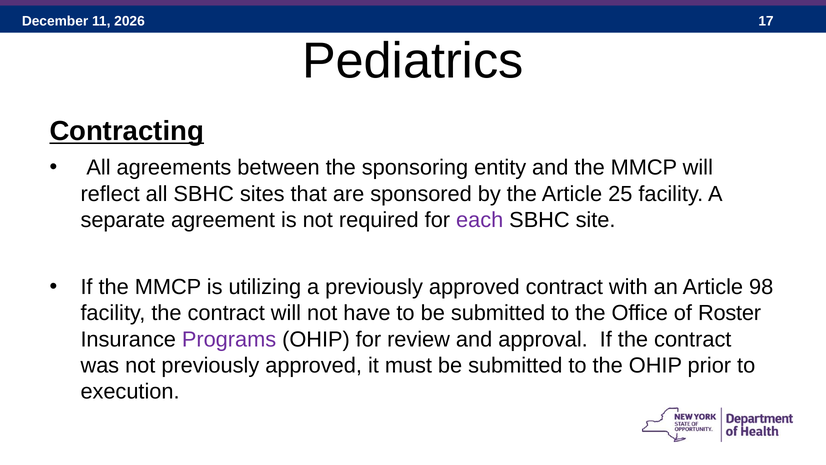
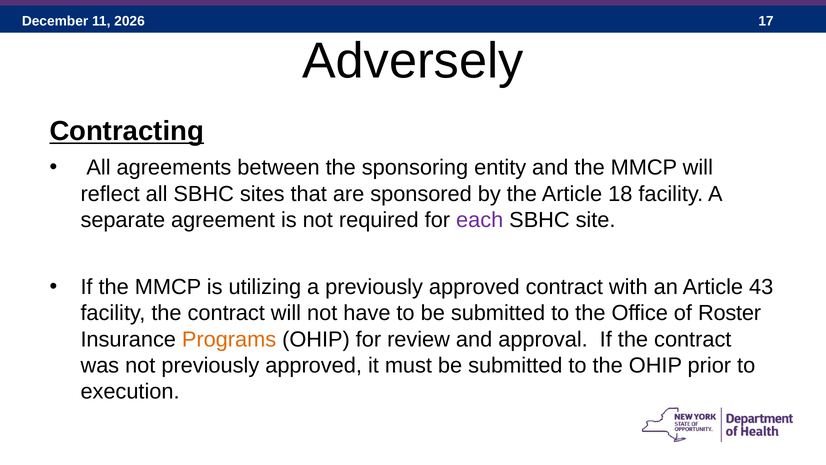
Pediatrics: Pediatrics -> Adversely (413, 61)
25: 25 -> 18 (620, 194)
98: 98 -> 43 (761, 287)
Programs colour: purple -> orange (229, 339)
